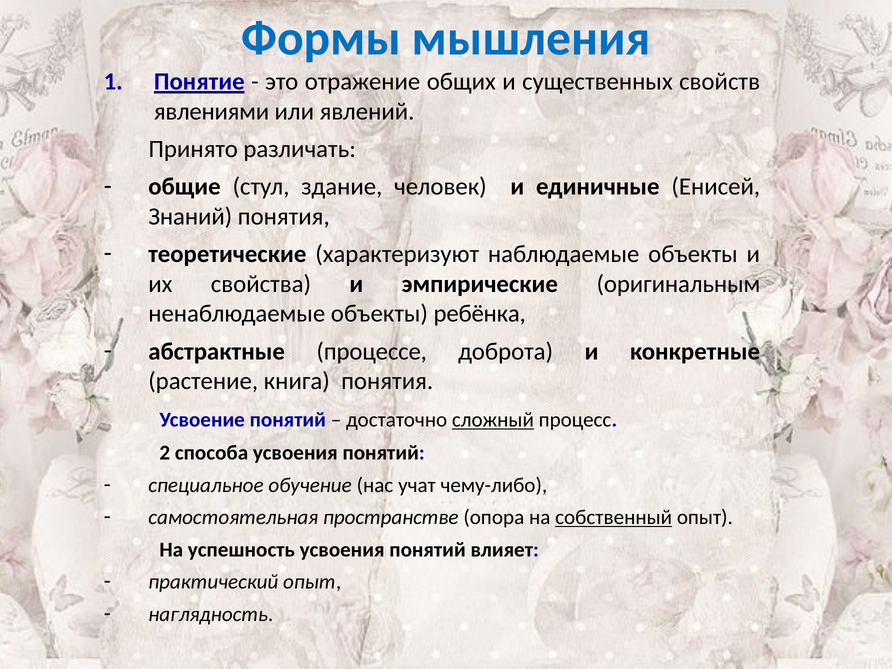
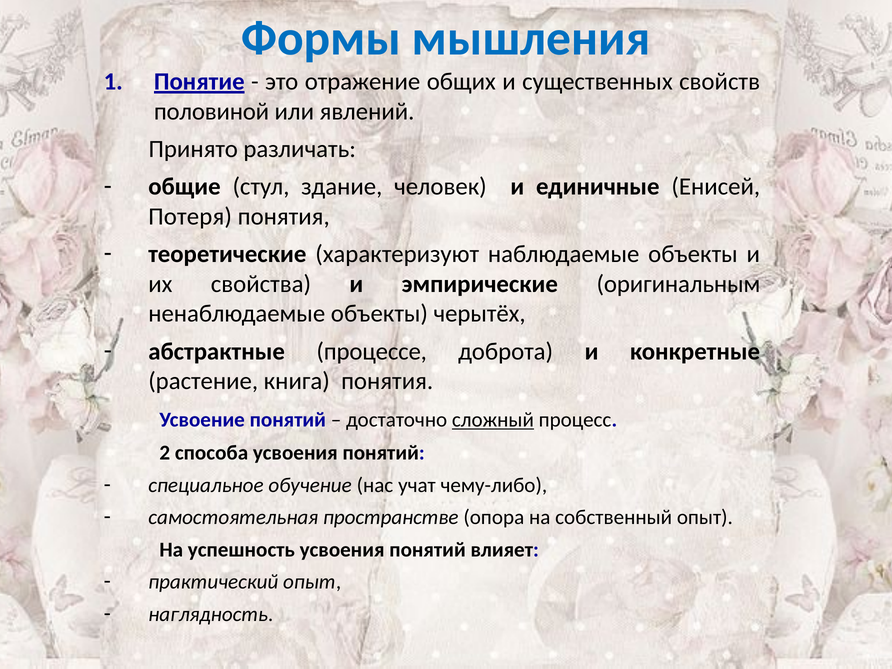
явлениями: явлениями -> половиной (211, 111)
Знаний: Знаний -> Потеря (190, 216)
ребёнка: ребёнка -> черытёх (480, 314)
собственный underline: present -> none (614, 517)
